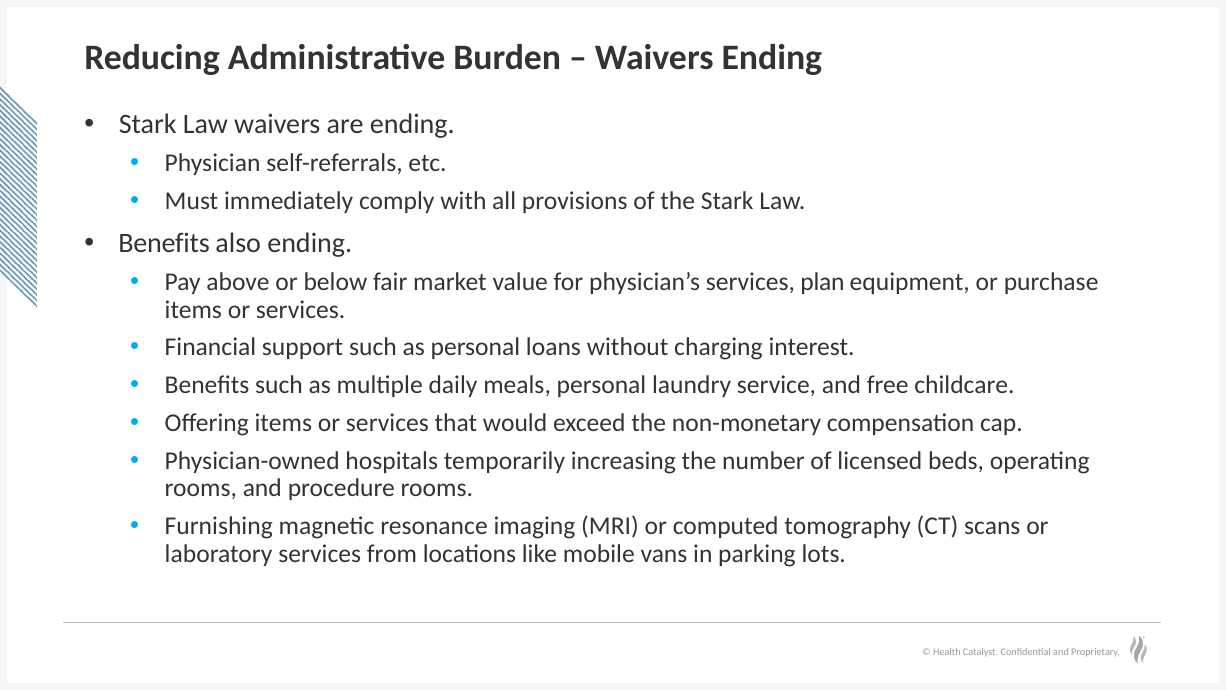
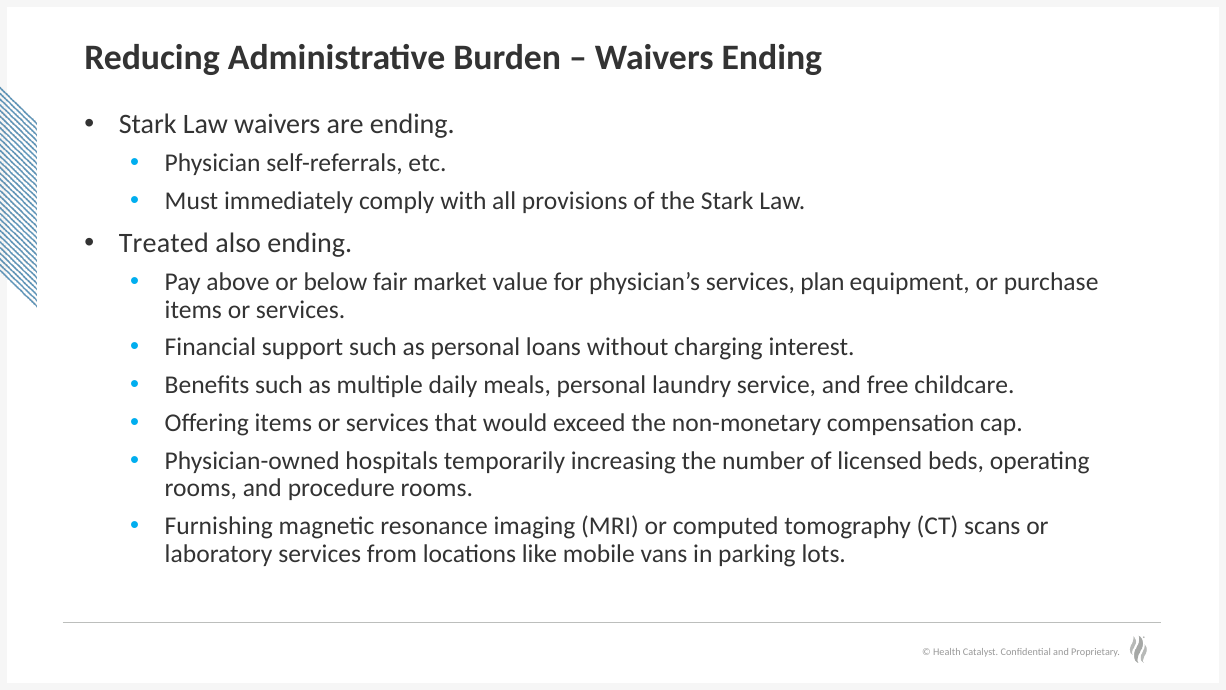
Benefits: Benefits -> Treated (164, 243)
